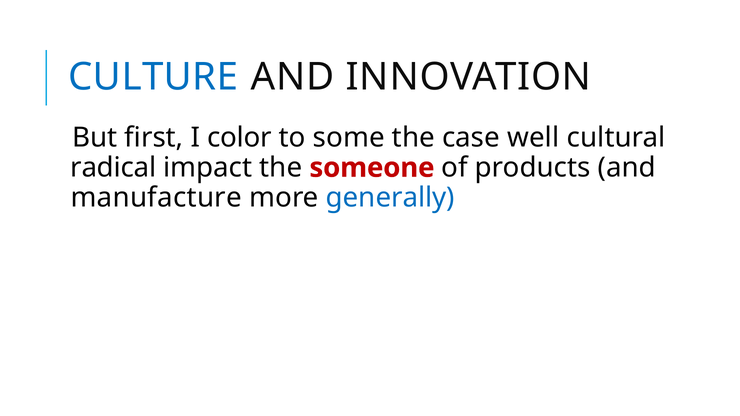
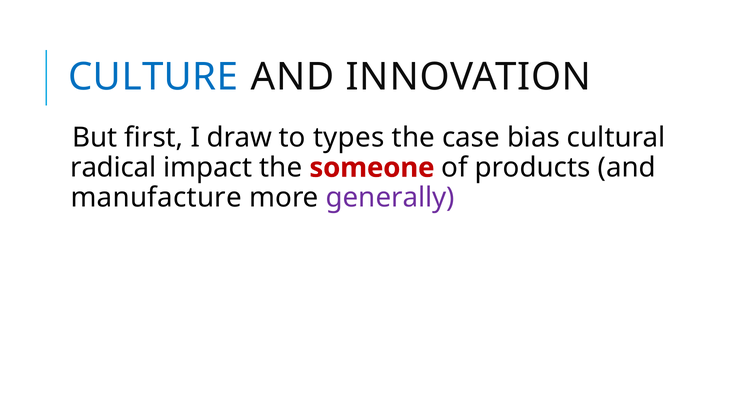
color: color -> draw (240, 138)
some: some -> types (349, 138)
well: well -> bias (533, 138)
generally colour: blue -> purple (390, 198)
